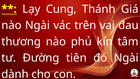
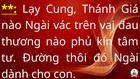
tiên: tiên -> thôi (76, 58)
